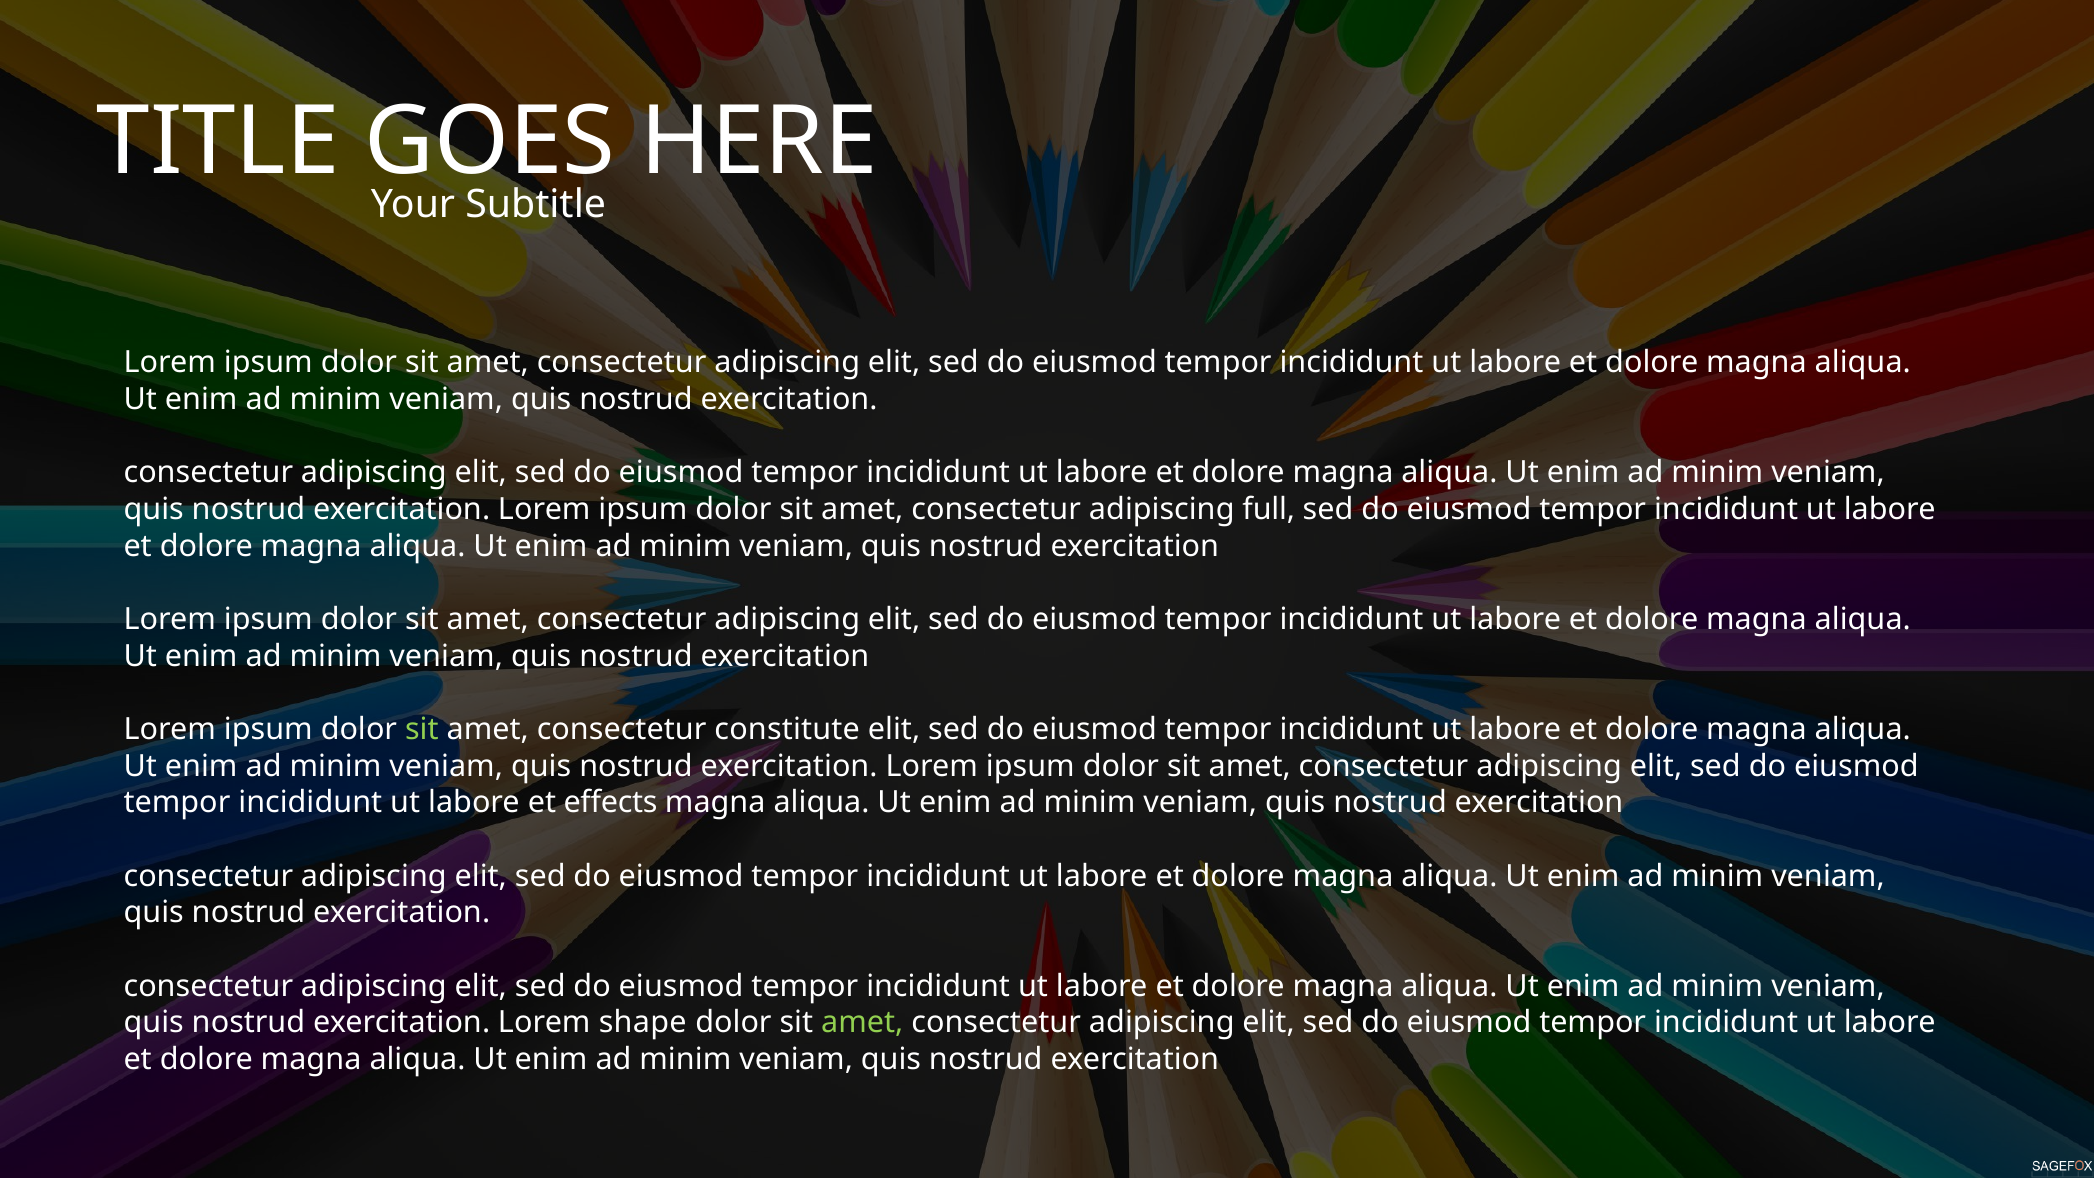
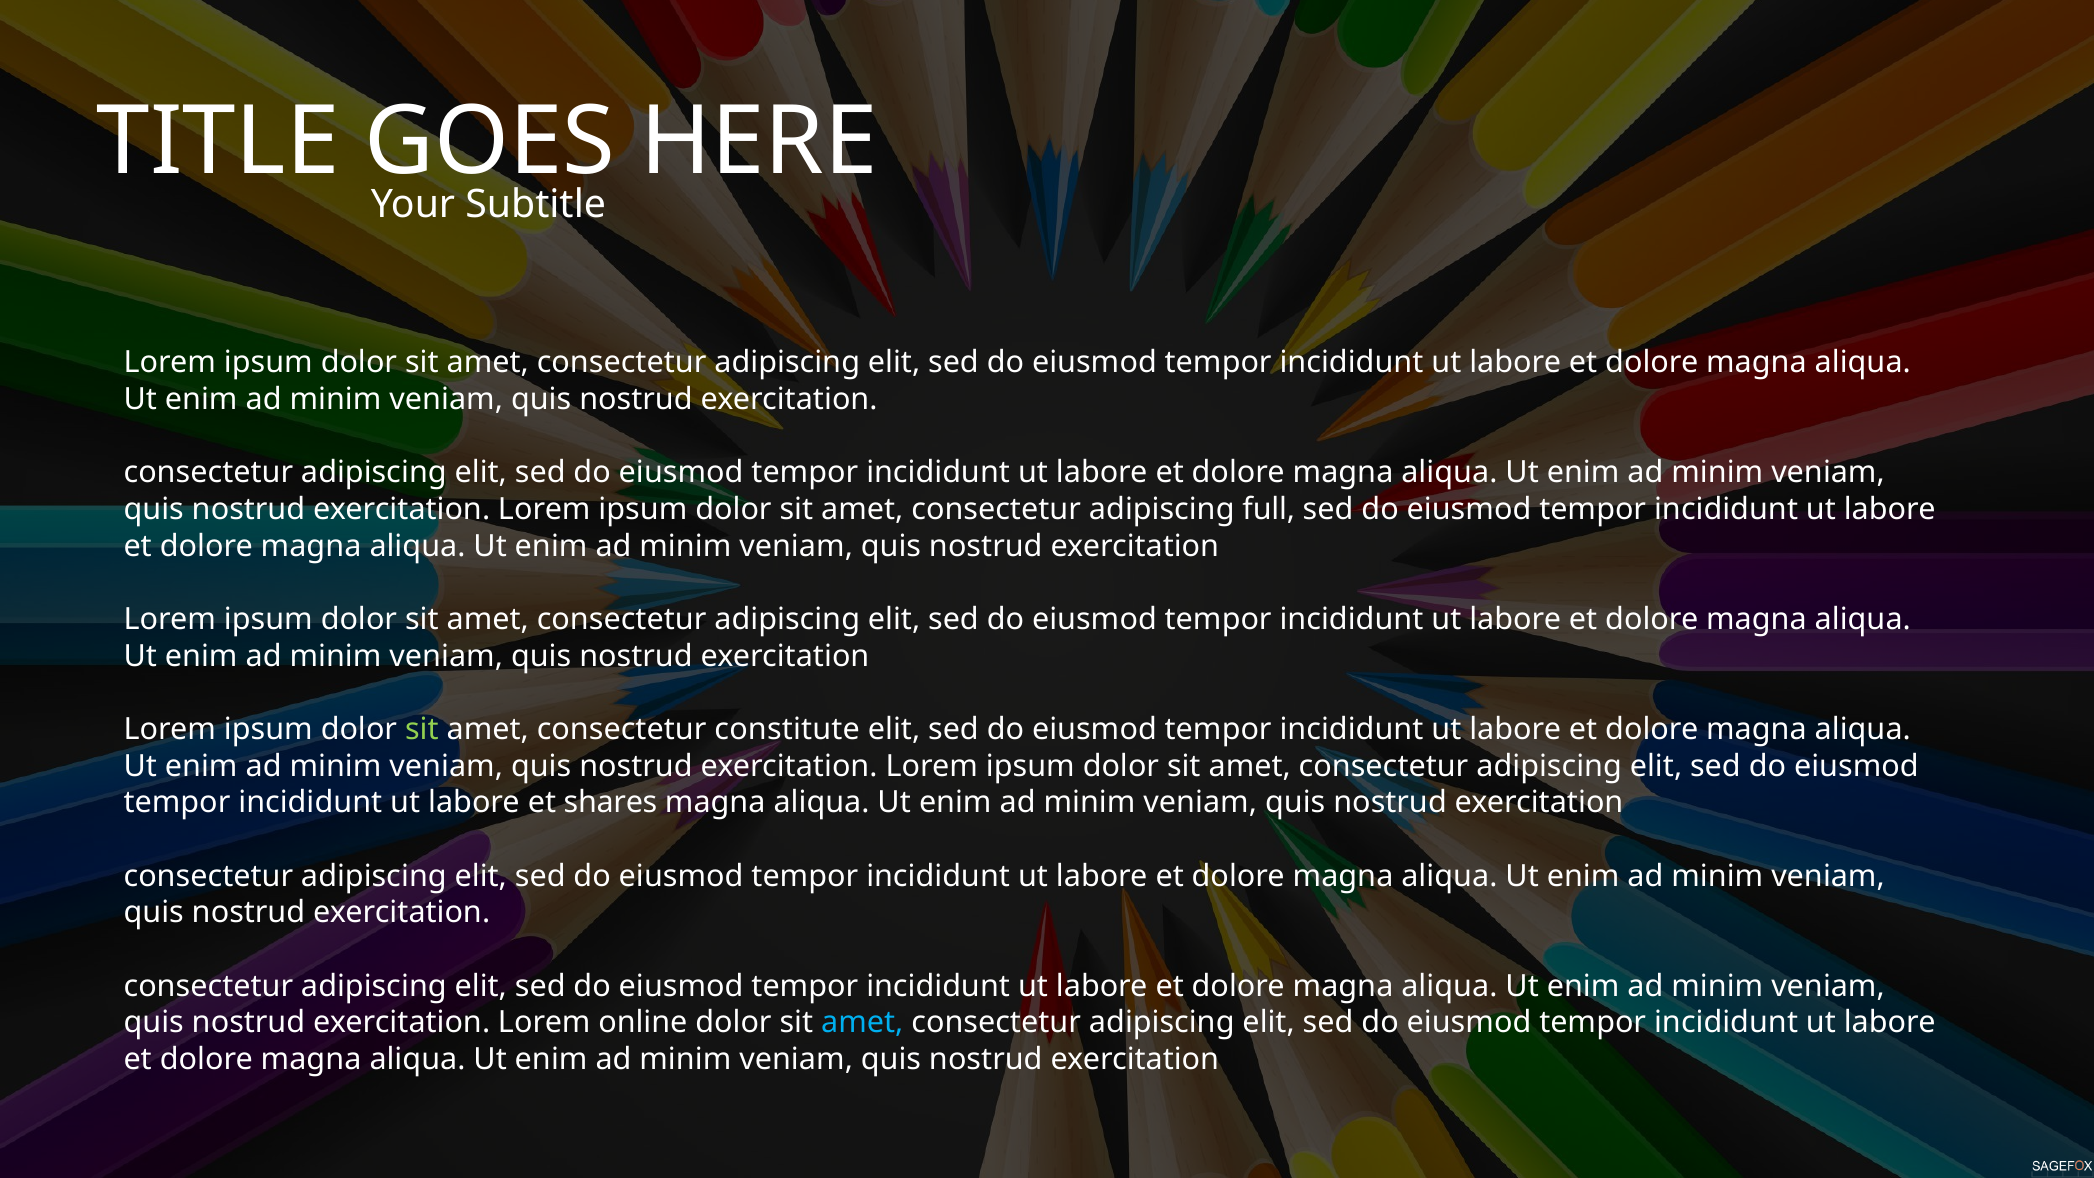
effects: effects -> shares (611, 803)
shape: shape -> online (643, 1023)
amet colour: light green -> light blue (862, 1023)
